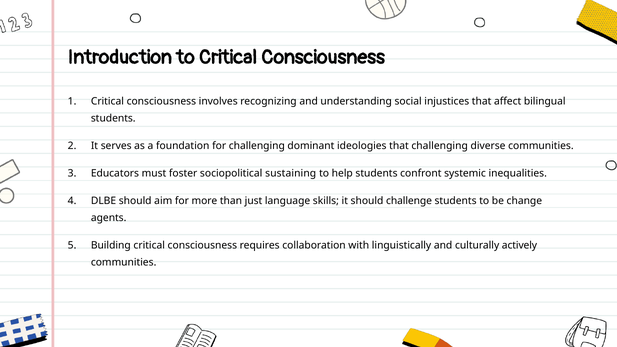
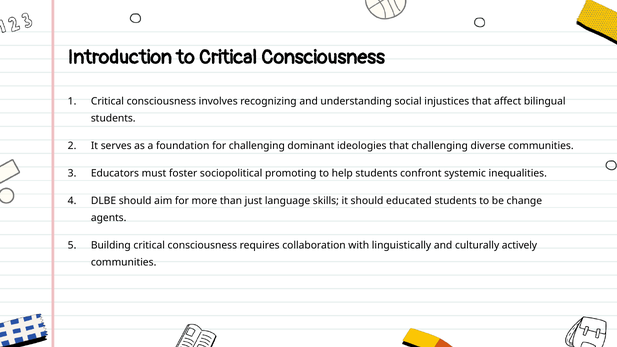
sustaining: sustaining -> promoting (291, 173)
challenge: challenge -> educated (409, 201)
